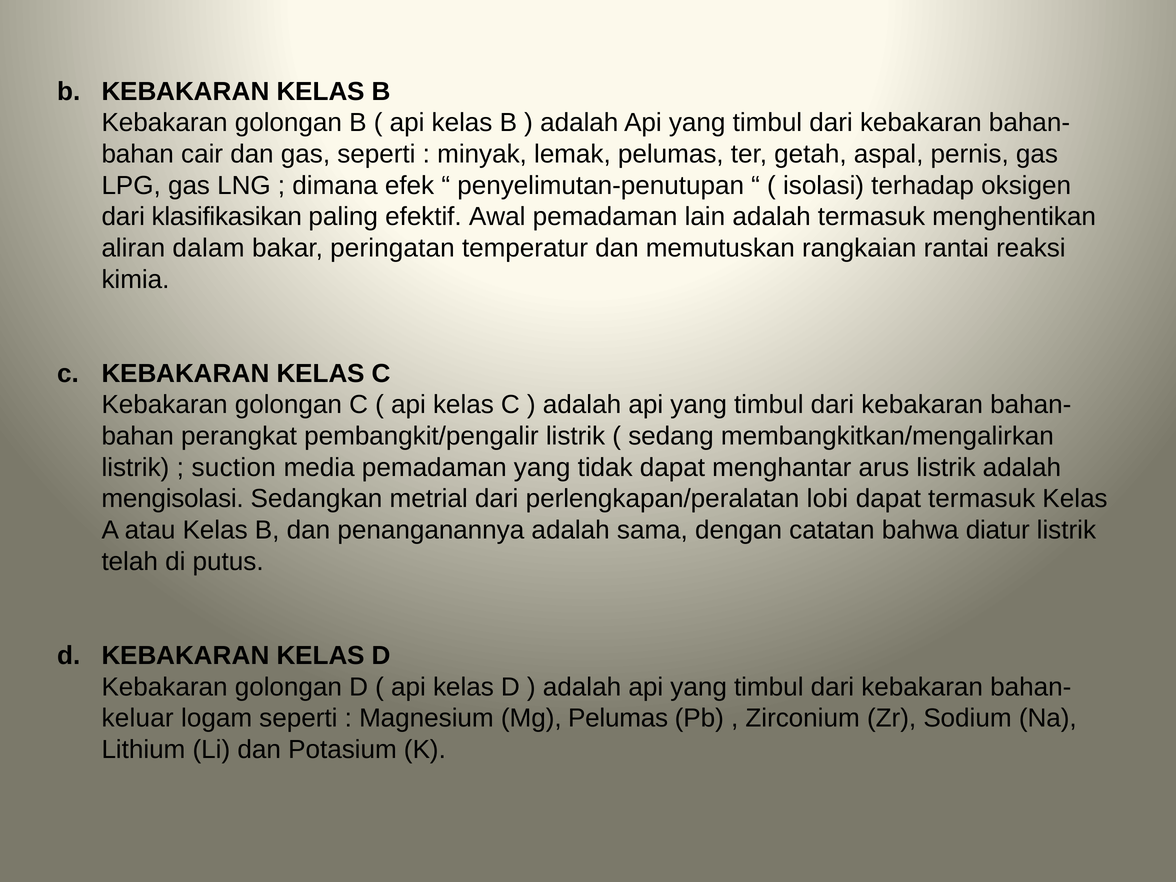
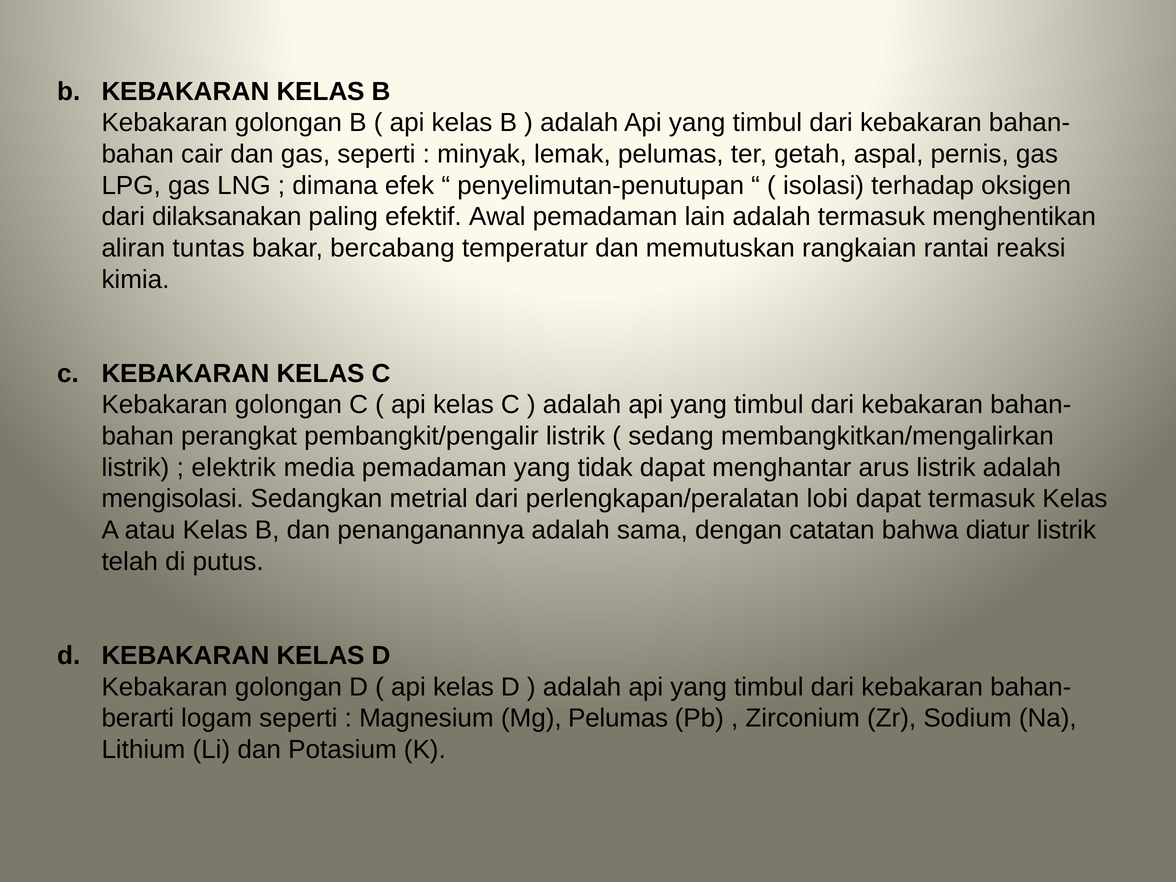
klasifikasikan: klasifikasikan -> dilaksanakan (227, 217)
dalam: dalam -> tuntas (209, 248)
peringatan: peringatan -> bercabang (392, 248)
suction: suction -> elektrik (234, 468)
keluar: keluar -> berarti (138, 718)
